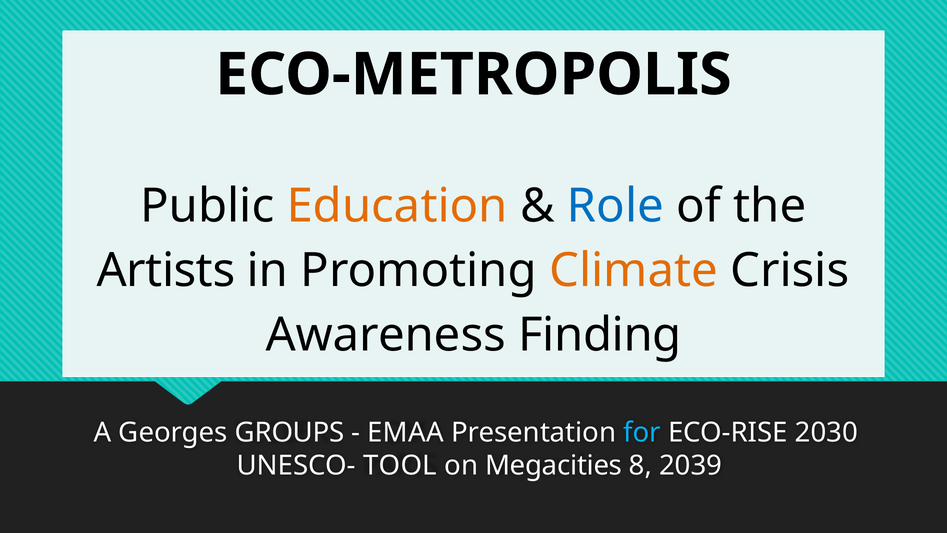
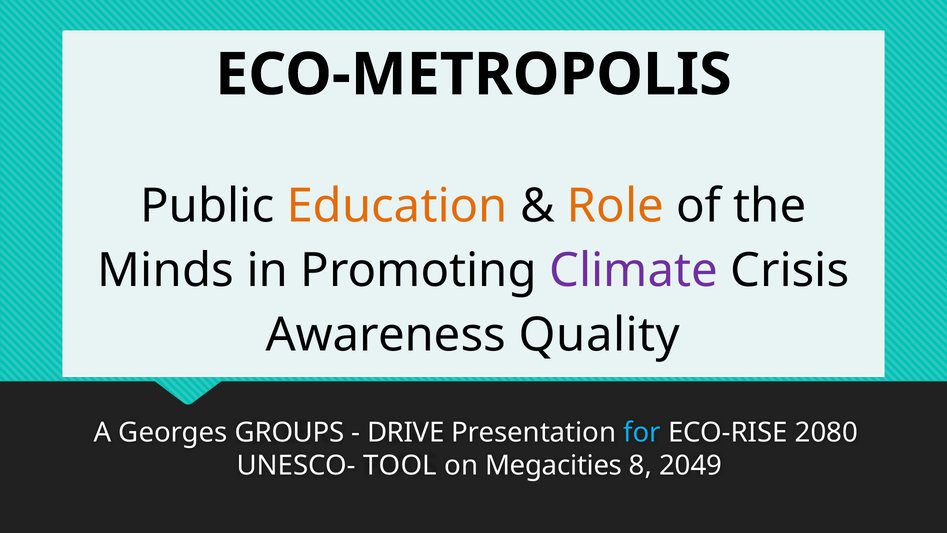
Role colour: blue -> orange (615, 206)
Artists: Artists -> Minds (166, 270)
Climate colour: orange -> purple (634, 270)
Finding: Finding -> Quality (599, 335)
EMAA: EMAA -> DRIVE (406, 432)
2030: 2030 -> 2080 (826, 432)
2039: 2039 -> 2049 (691, 465)
